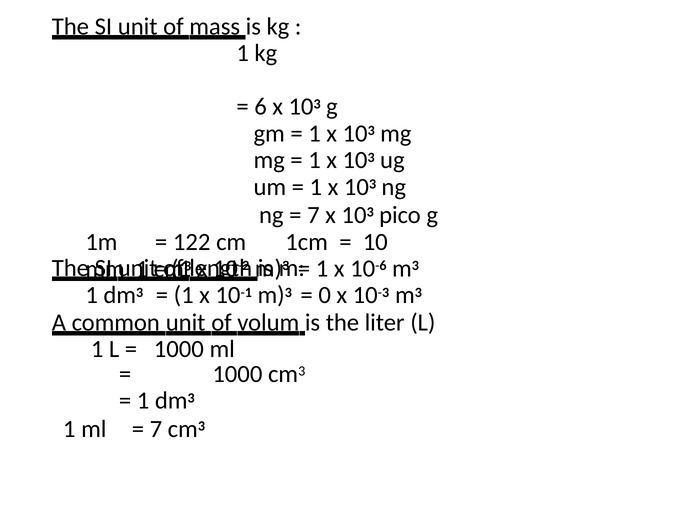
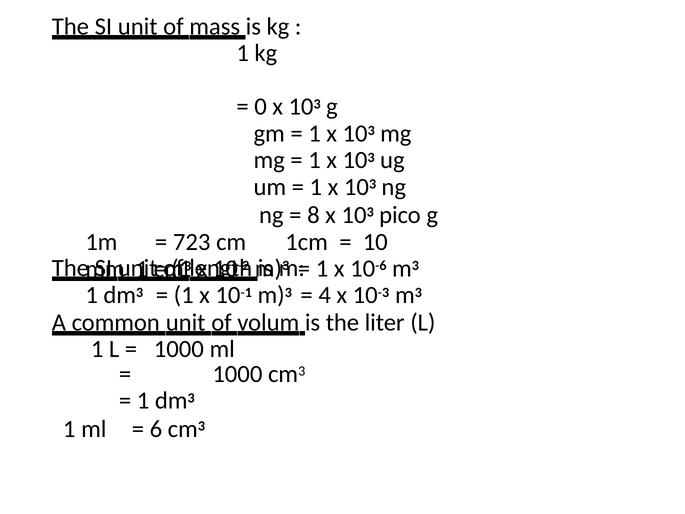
6: 6 -> 0 (261, 107)
7: 7 -> 8 (313, 215)
122: 122 -> 723 (192, 242)
0: 0 -> 4 (325, 295)
7: 7 -> 6 (156, 429)
